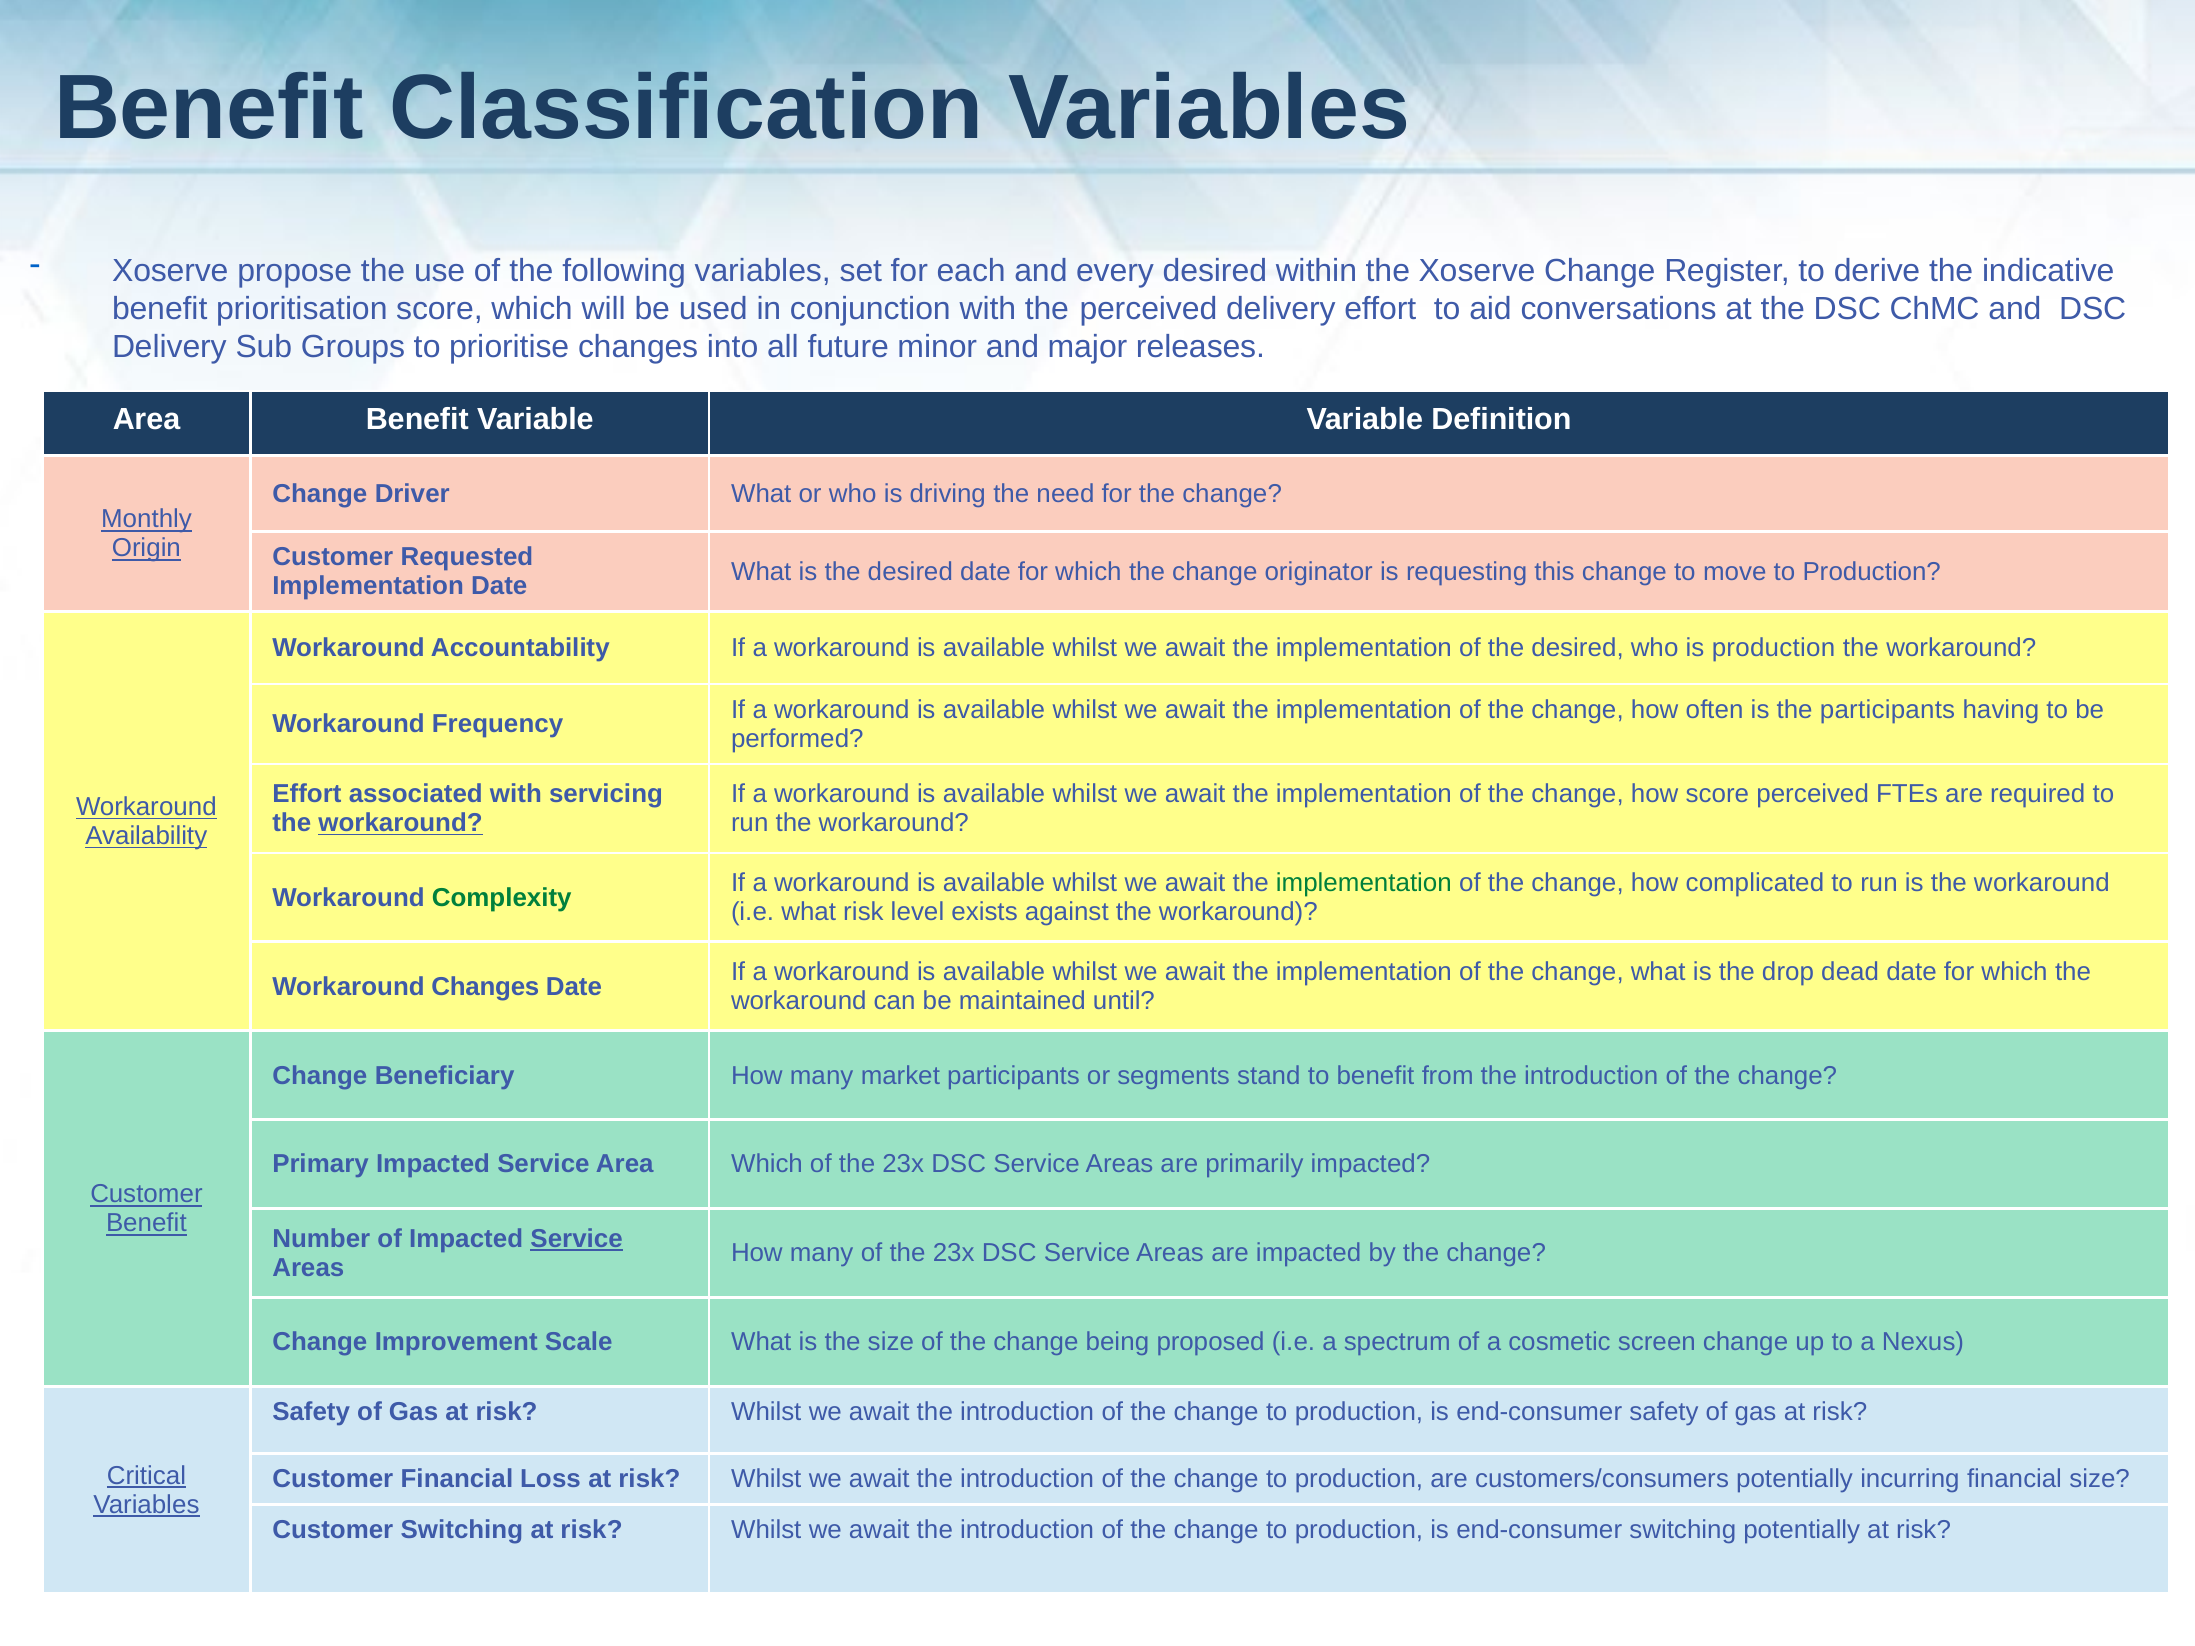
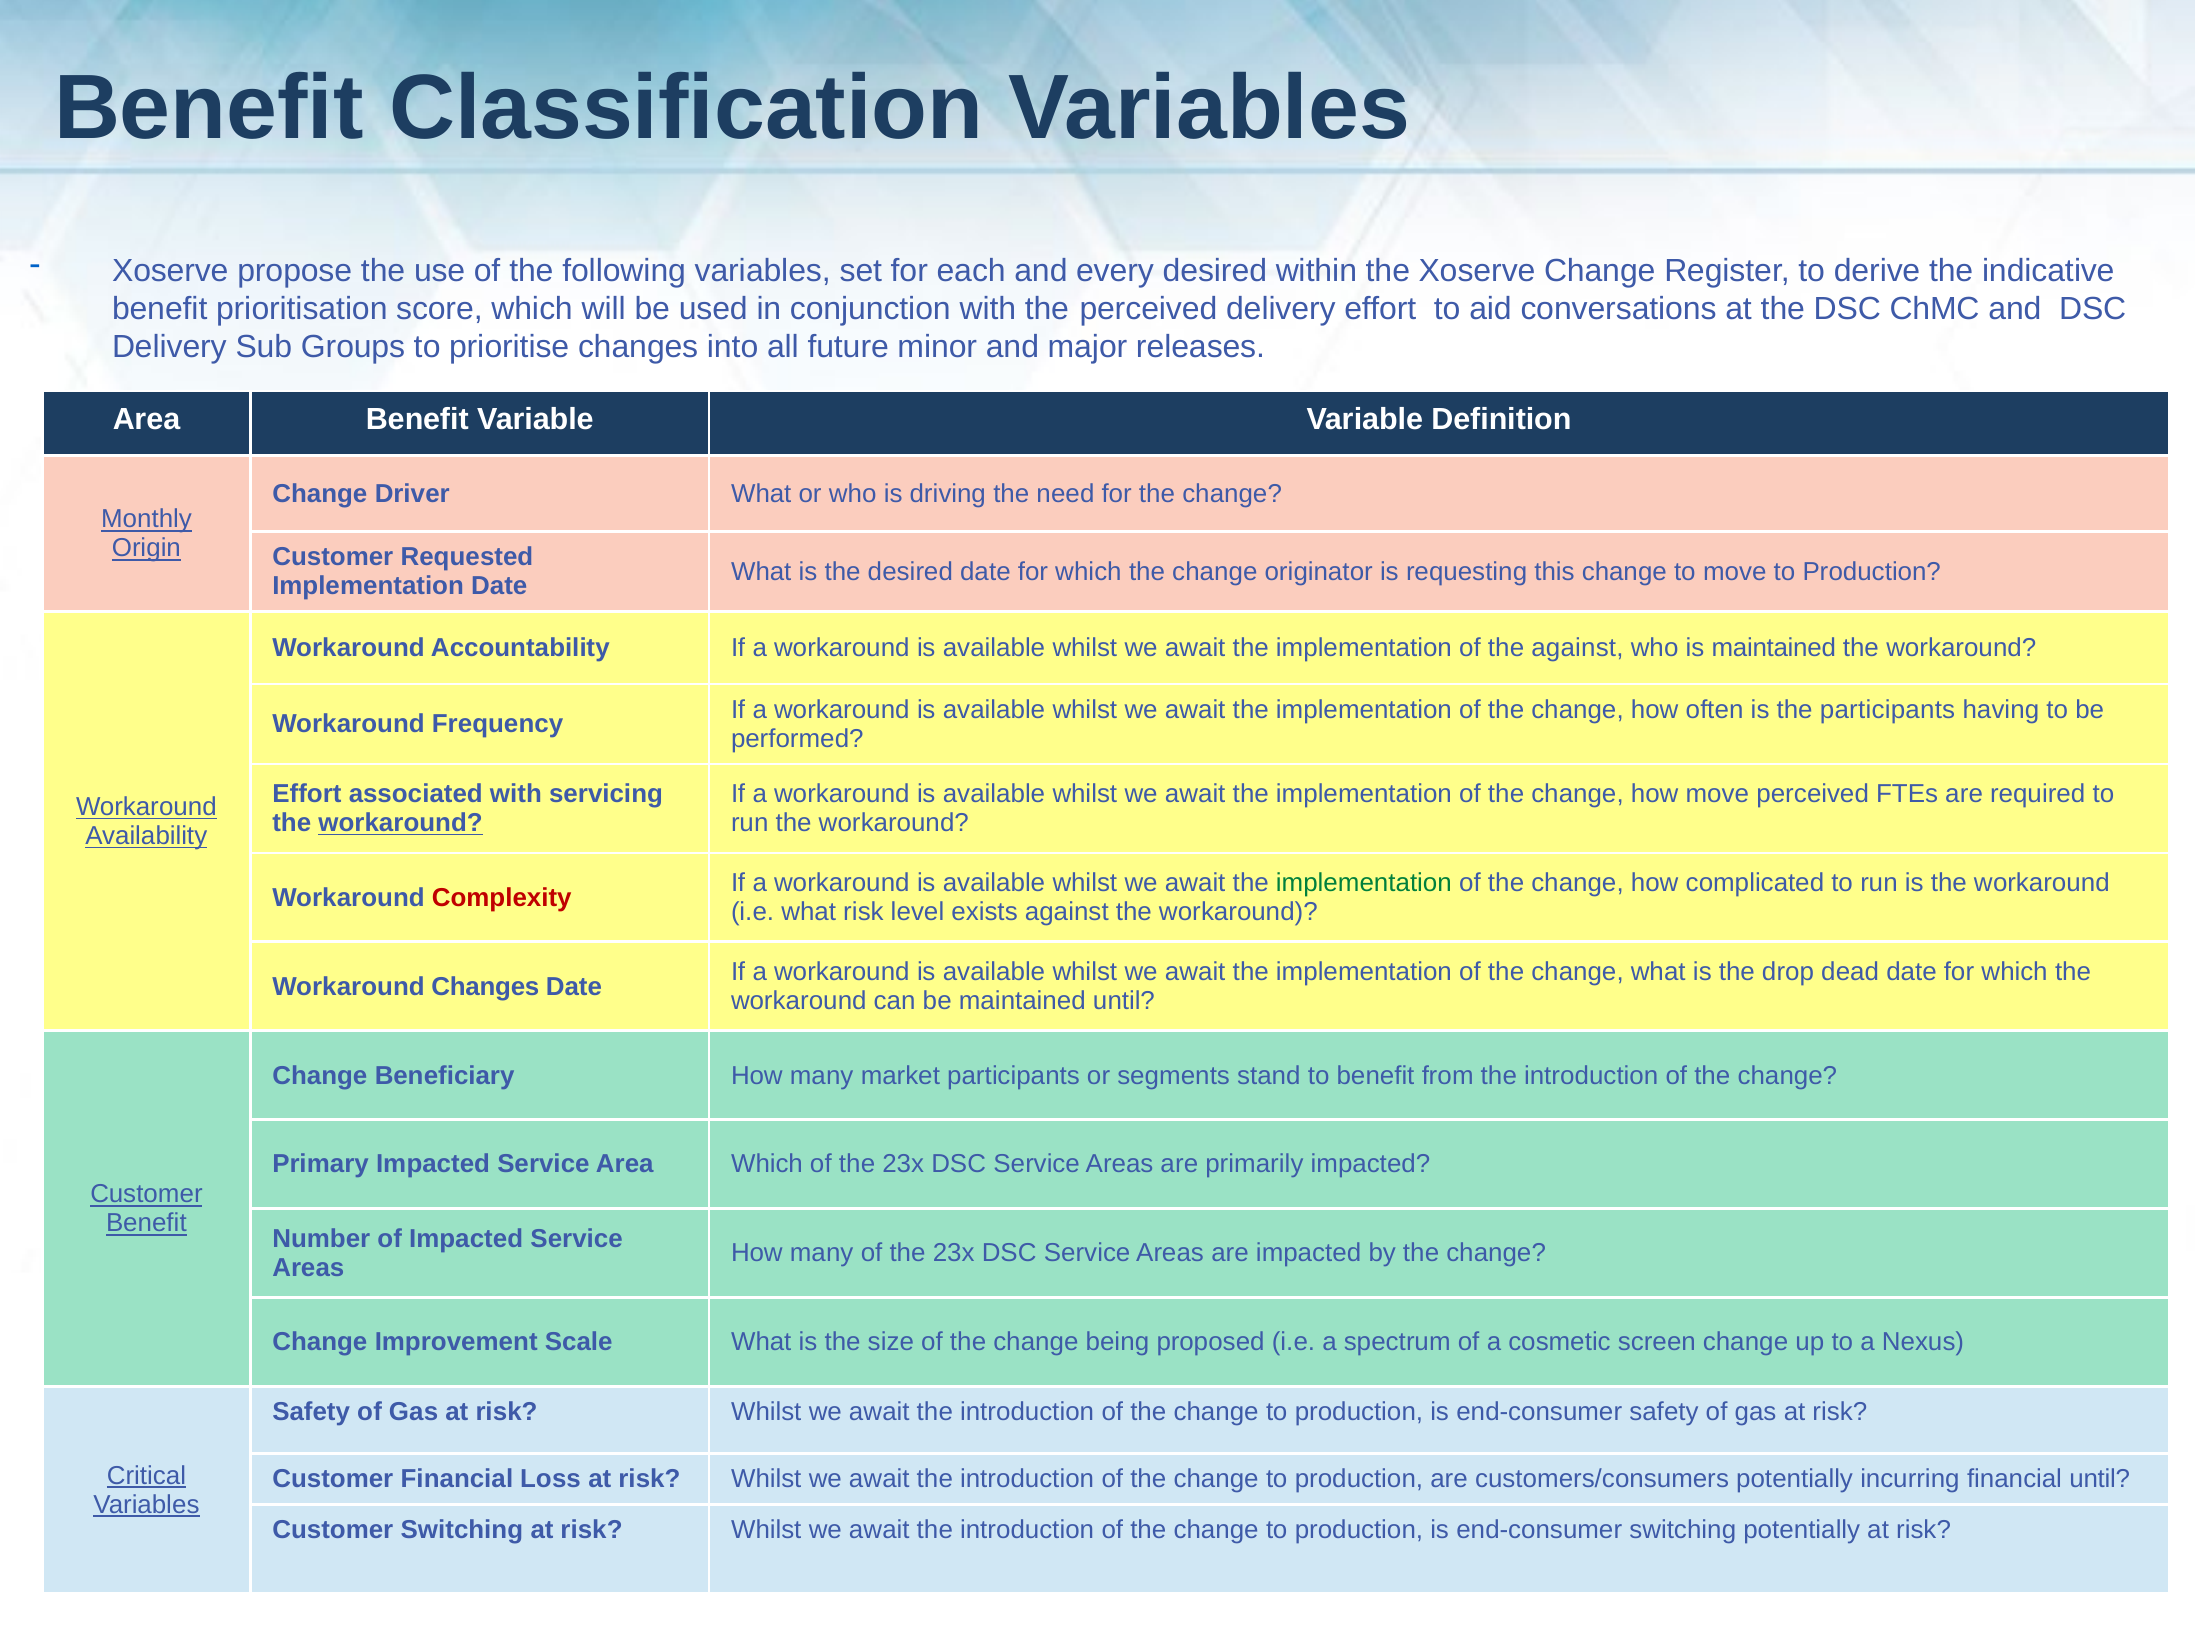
of the desired: desired -> against (1577, 648)
is production: production -> maintained (1774, 648)
how score: score -> move (1717, 794)
Complexity colour: green -> red (502, 898)
Service underline: present -> none (577, 1239)
financial size: size -> until (2100, 1479)
